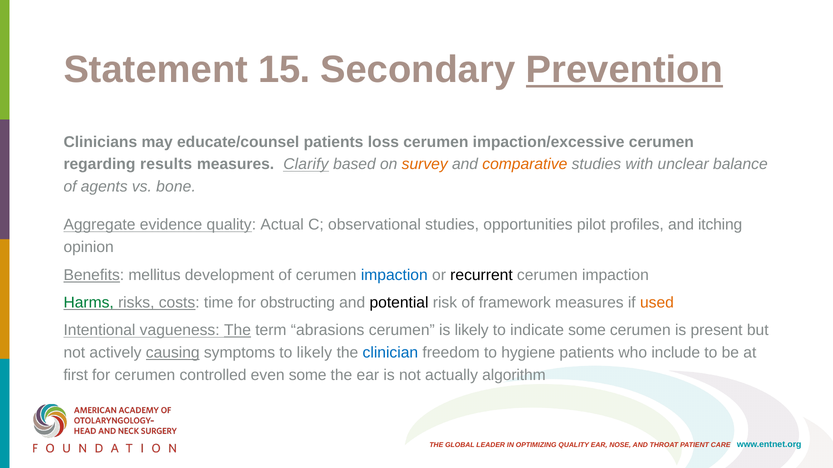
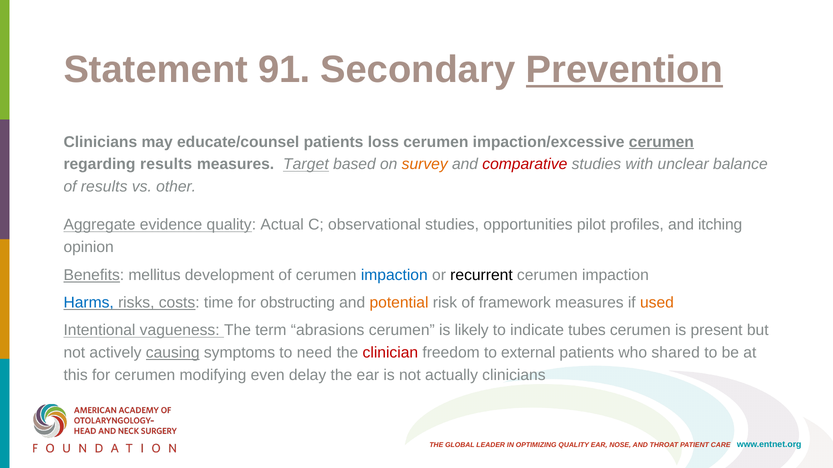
15: 15 -> 91 (284, 70)
cerumen underline: none -> present (661, 142)
Clarify: Clarify -> Target (306, 165)
comparative colour: orange -> red (525, 165)
of agents: agents -> results (104, 187)
bone: bone -> other (176, 187)
Harms colour: green -> blue (89, 303)
potential colour: black -> orange (399, 303)
The underline: present -> none (238, 331)
indicate some: some -> tubes (587, 331)
to likely: likely -> need (314, 353)
clinician colour: blue -> red (390, 353)
hygiene: hygiene -> external (528, 353)
include: include -> shared (676, 353)
first: first -> this (76, 376)
controlled: controlled -> modifying (213, 376)
even some: some -> delay (308, 376)
actually algorithm: algorithm -> clinicians (514, 376)
